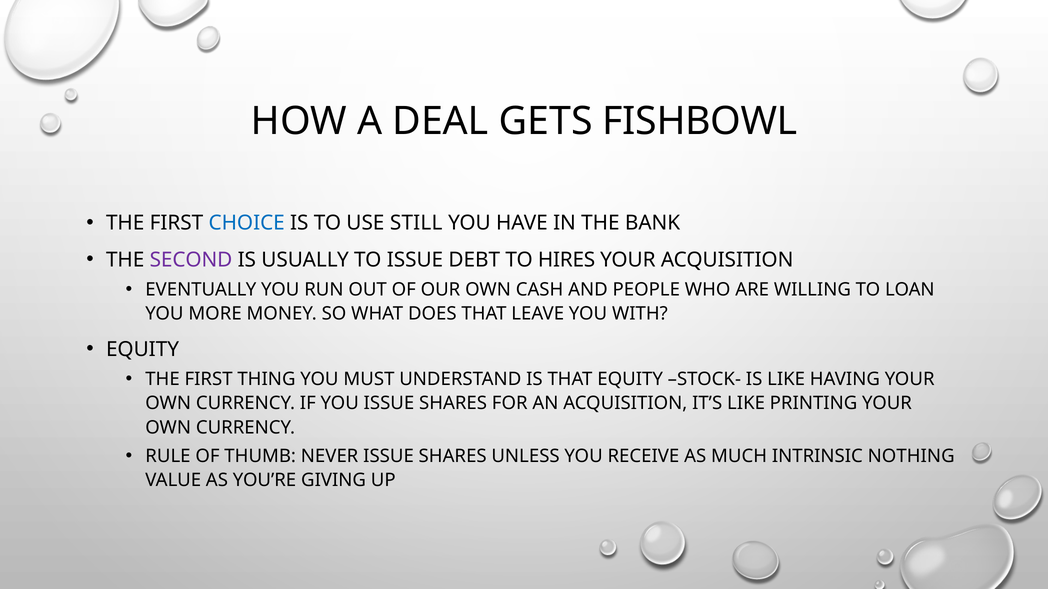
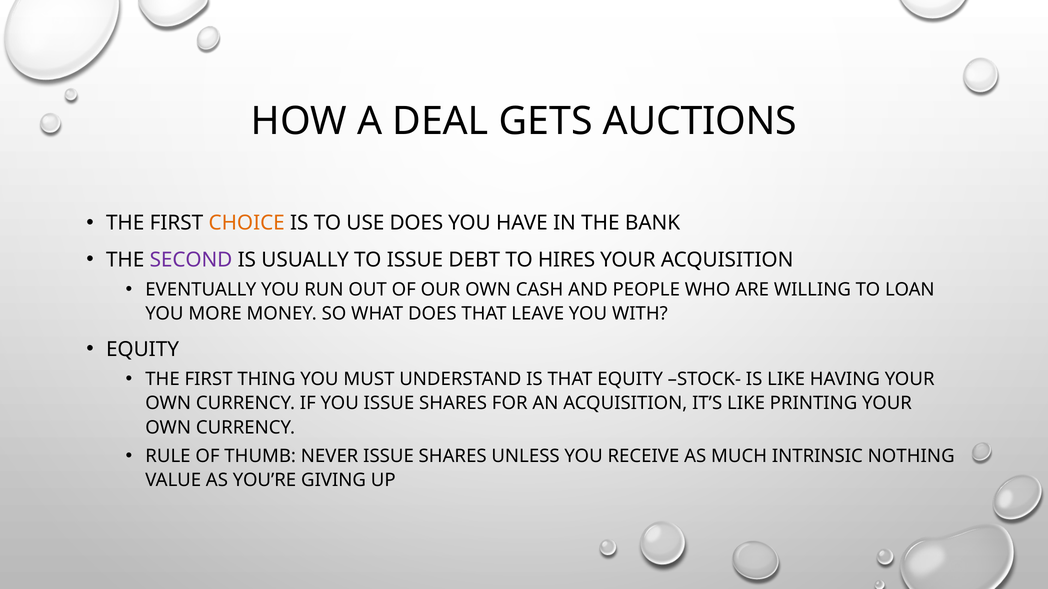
FISHBOWL: FISHBOWL -> AUCTIONS (700, 121)
CHOICE colour: blue -> orange (247, 223)
USE STILL: STILL -> DOES (416, 223)
